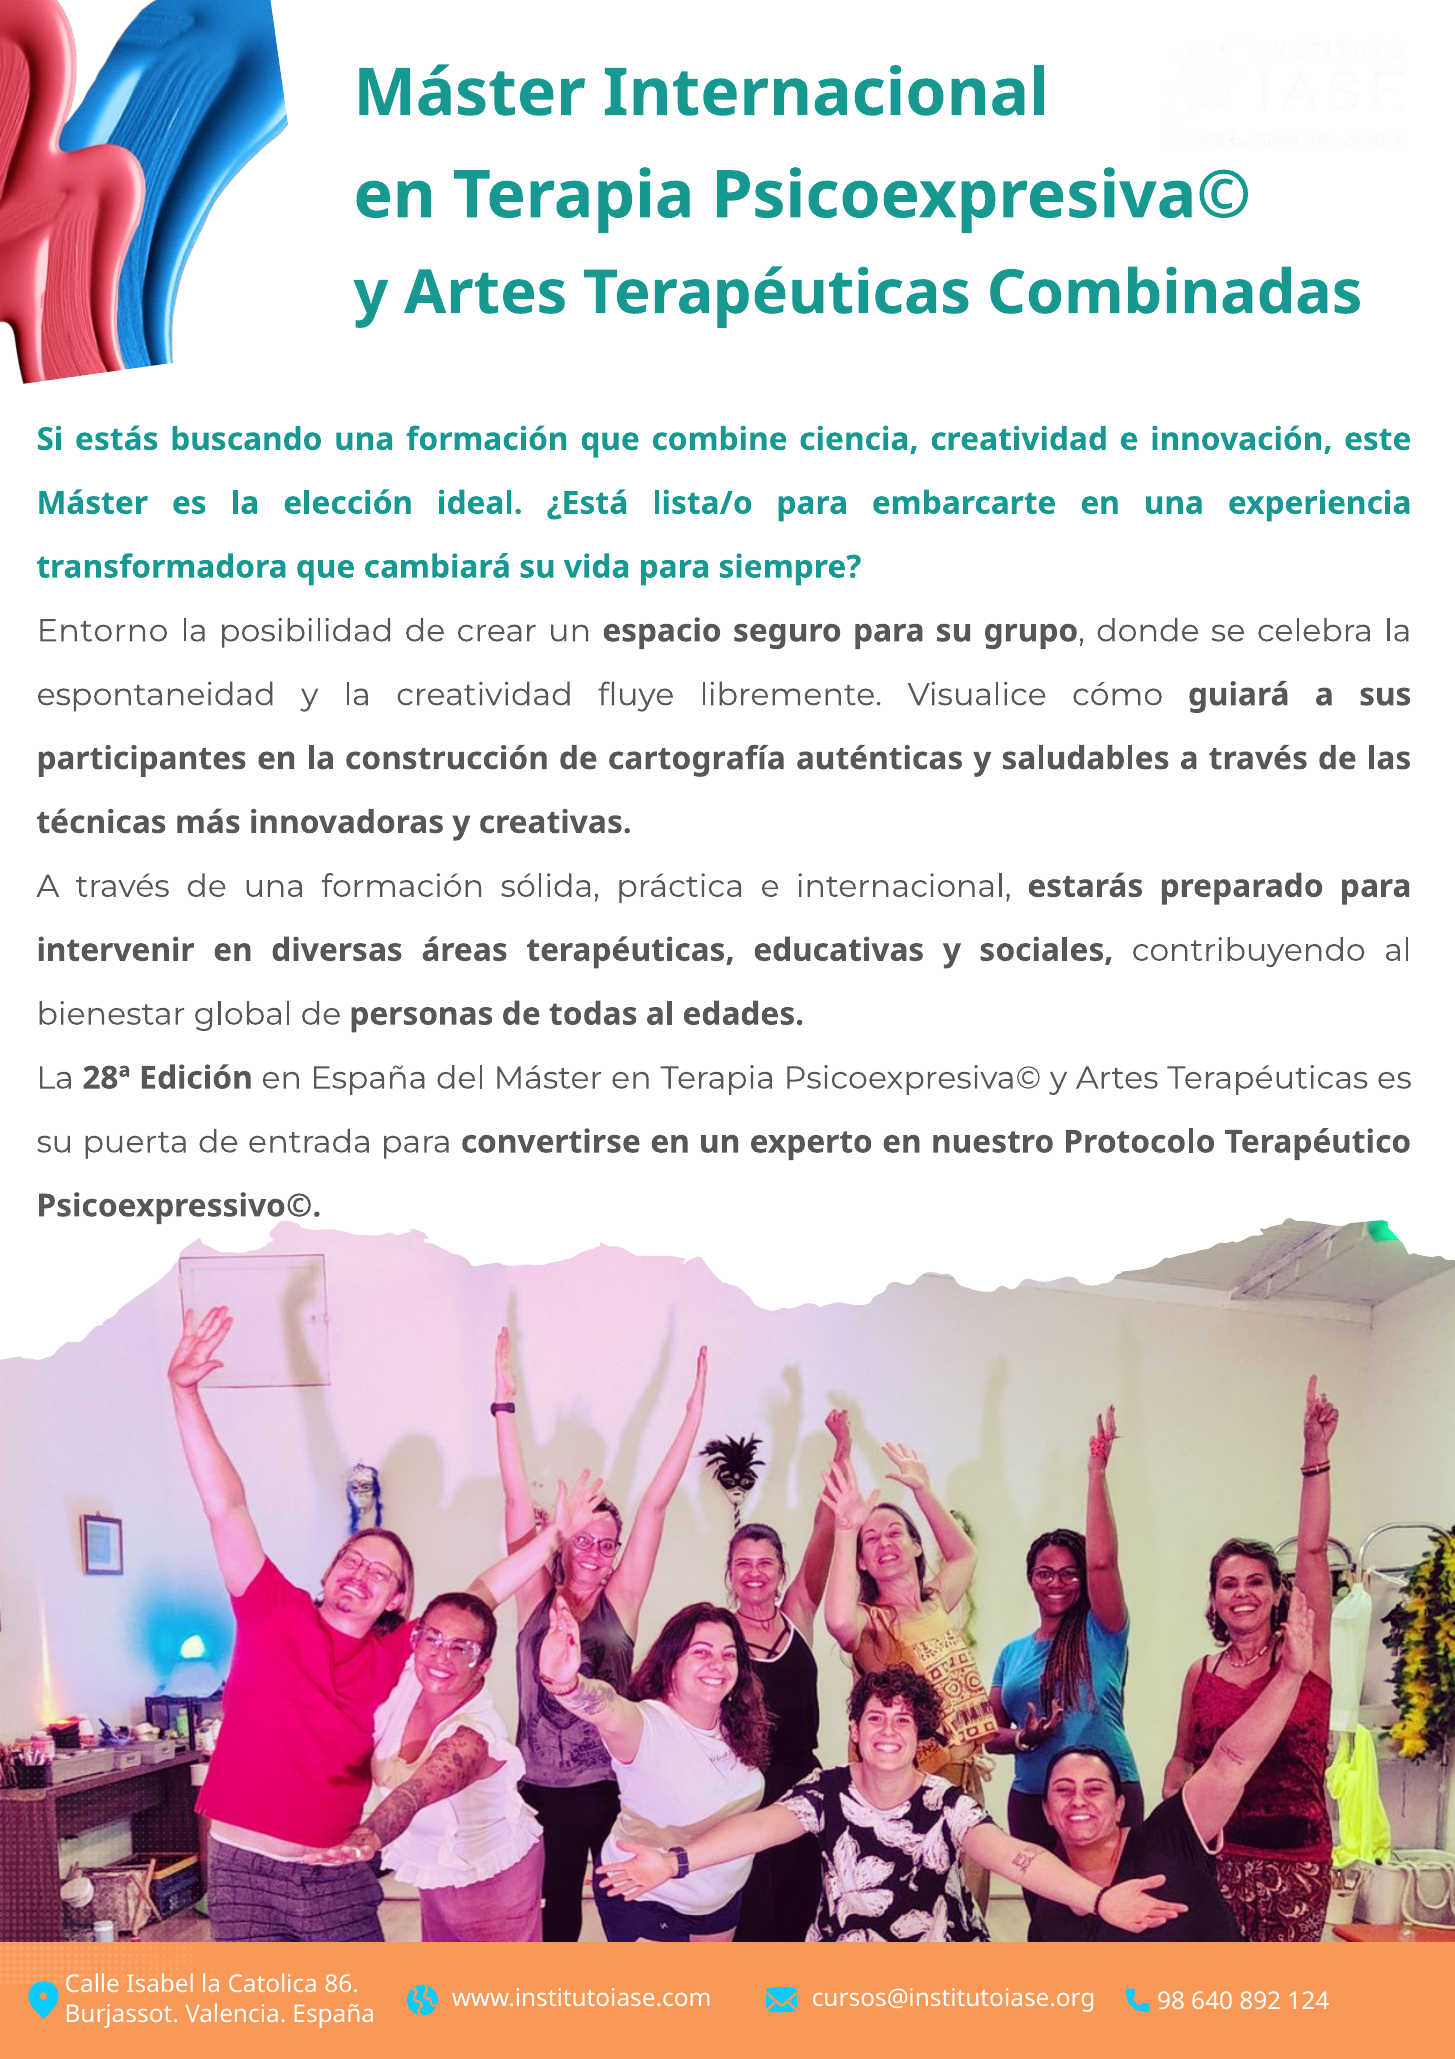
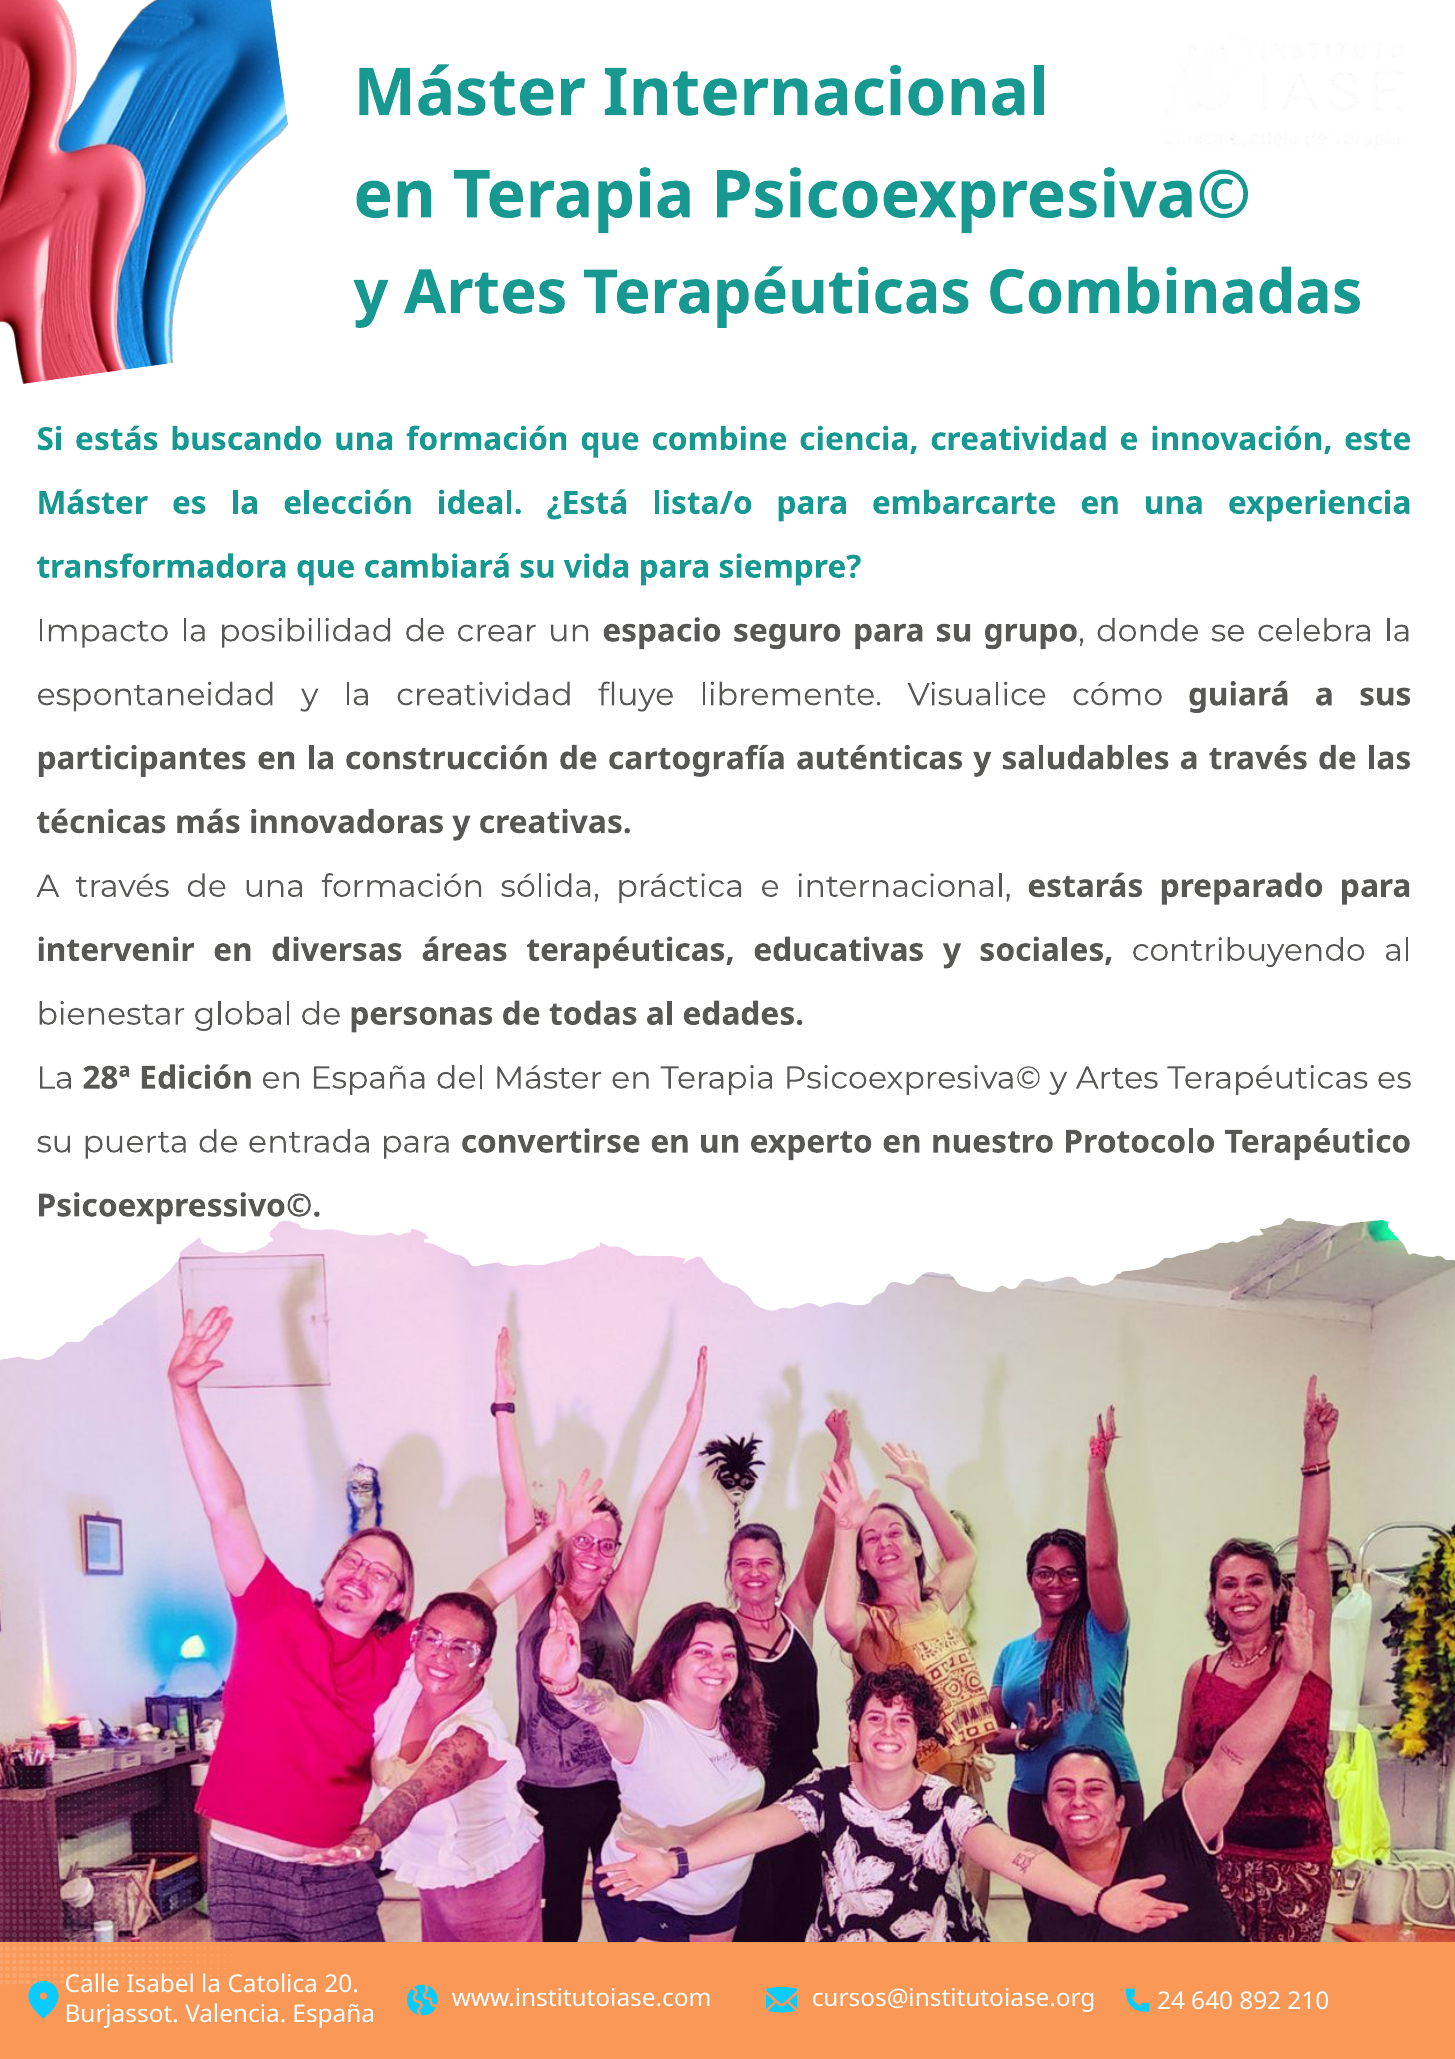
Entorno: Entorno -> Impacto (103, 631)
86: 86 -> 20 (342, 1985)
98: 98 -> 24 (1171, 2002)
124: 124 -> 210 (1308, 2002)
